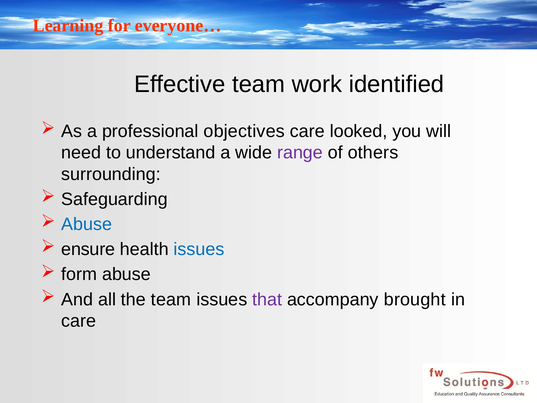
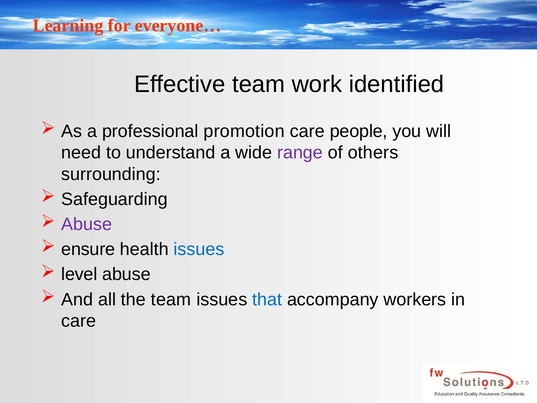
objectives: objectives -> promotion (244, 131)
looked: looked -> people (359, 131)
Abuse colour: blue -> purple (87, 224)
form: form -> level (79, 274)
that colour: purple -> blue (267, 299)
brought: brought -> workers (415, 299)
